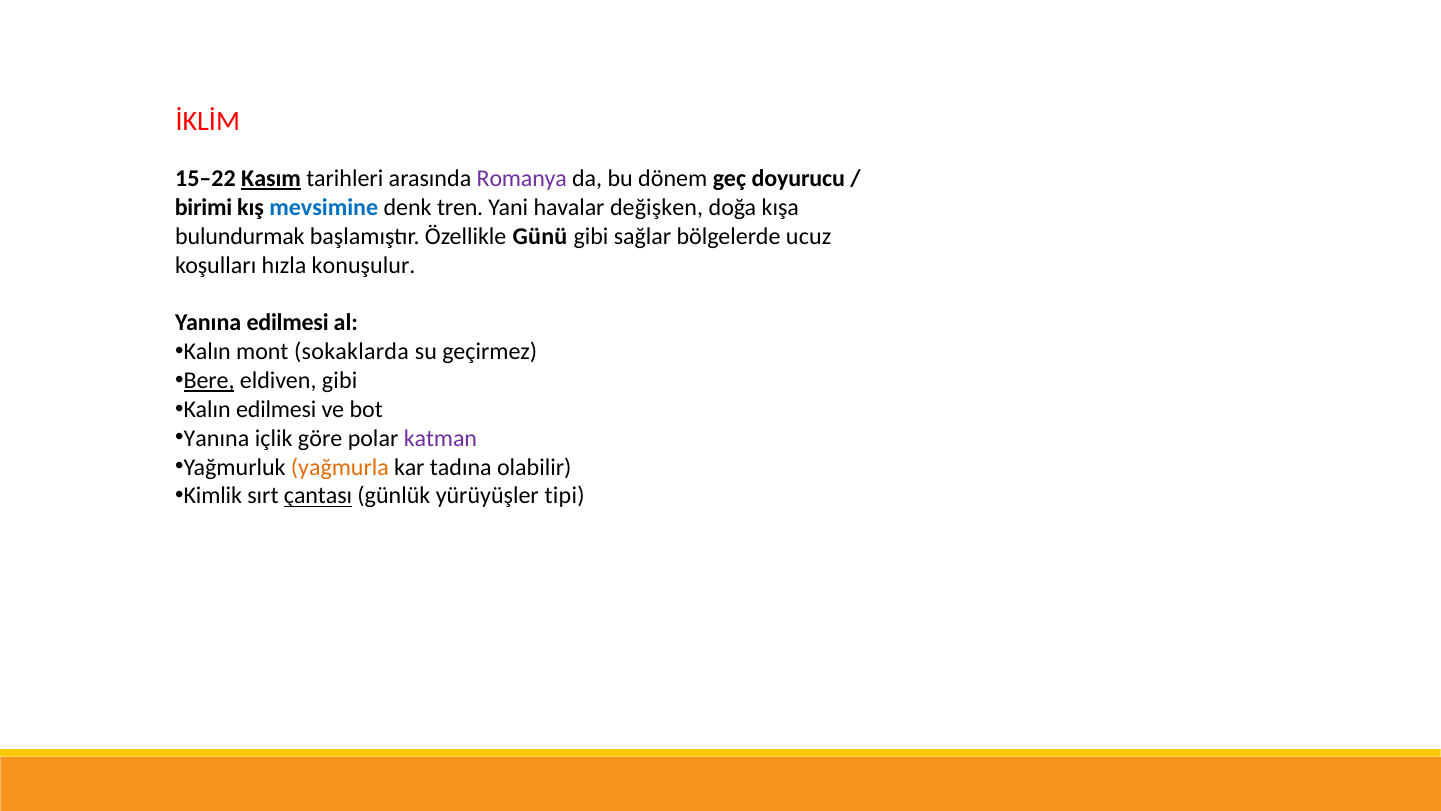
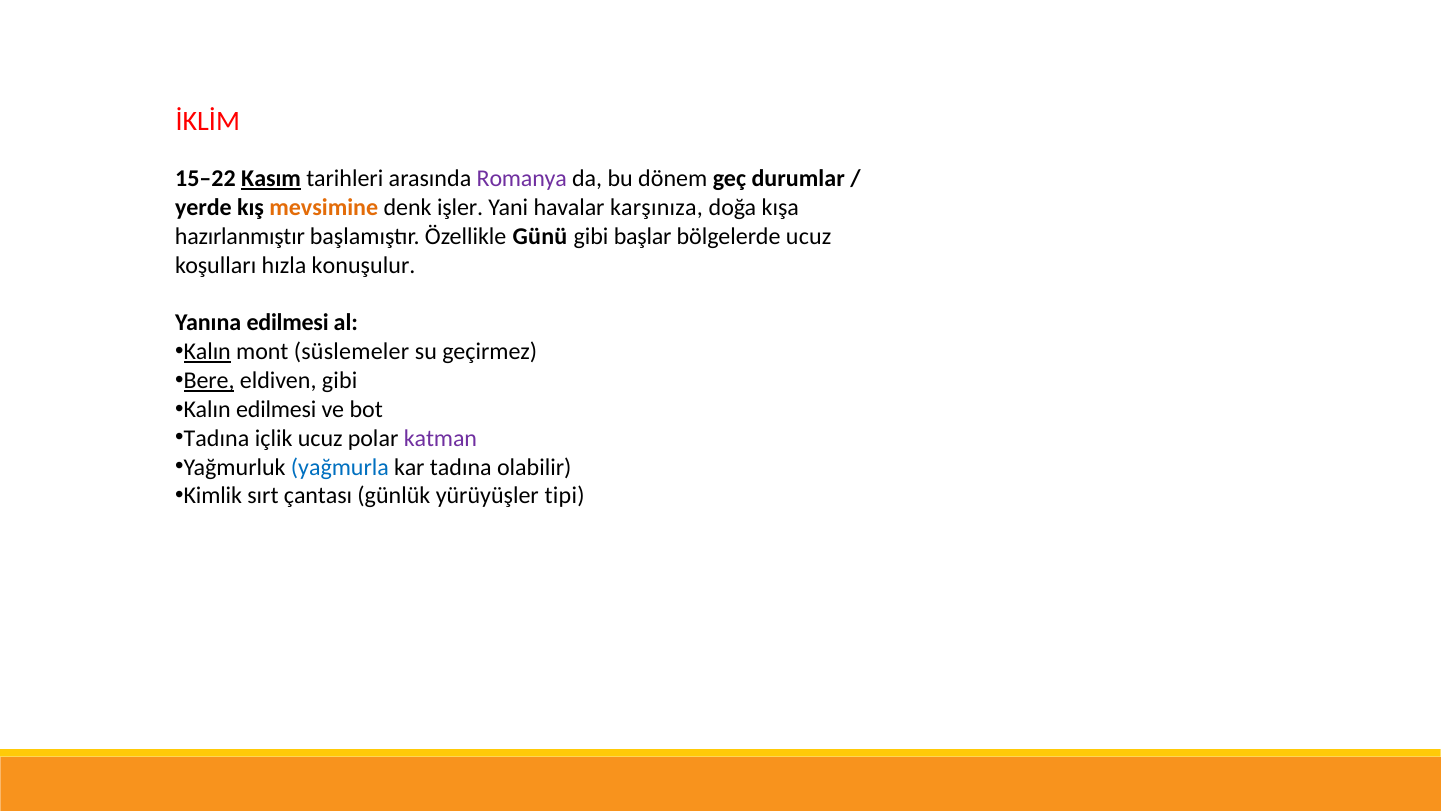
doyurucu: doyurucu -> durumlar (798, 179)
birimi: birimi -> yerde (203, 208)
mevsimine colour: blue -> orange (324, 208)
tren: tren -> işler (460, 208)
değişken: değişken -> karşınıza (656, 208)
bulundurmak: bulundurmak -> hazırlanmıştır (240, 236)
sağlar: sağlar -> başlar (643, 236)
Kalın underline: none -> present (207, 352)
sokaklarda: sokaklarda -> süslemeler (351, 352)
Yanına: Yanına -> Tadına (217, 438)
içlik göre: göre -> ucuz (320, 438)
yağmurla colour: orange -> blue (340, 467)
çantası underline: present -> none (318, 496)
